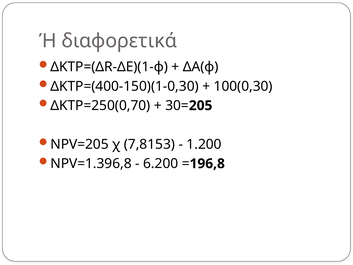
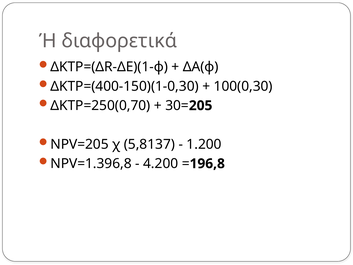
7,8153: 7,8153 -> 5,8137 (149, 144)
6.200: 6.200 -> 4.200 (161, 163)
